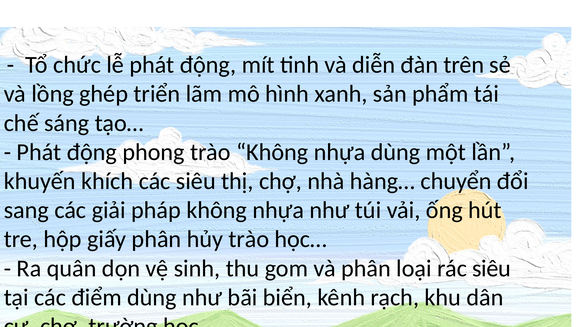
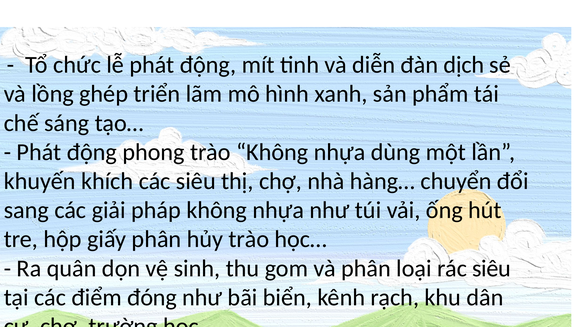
trên: trên -> dịch (464, 65)
điểm dùng: dùng -> đóng (152, 297)
